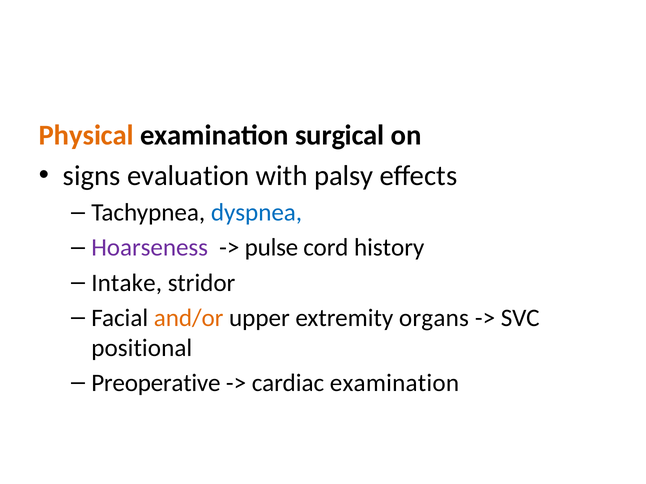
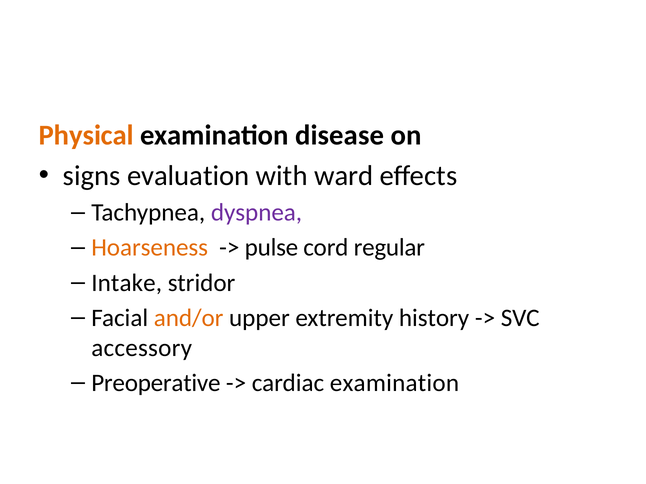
surgical: surgical -> disease (340, 136)
palsy: palsy -> ward (344, 176)
dyspnea colour: blue -> purple (256, 213)
Hoarseness colour: purple -> orange (150, 248)
history: history -> regular (389, 248)
organs: organs -> history (434, 318)
positional: positional -> accessory (142, 348)
